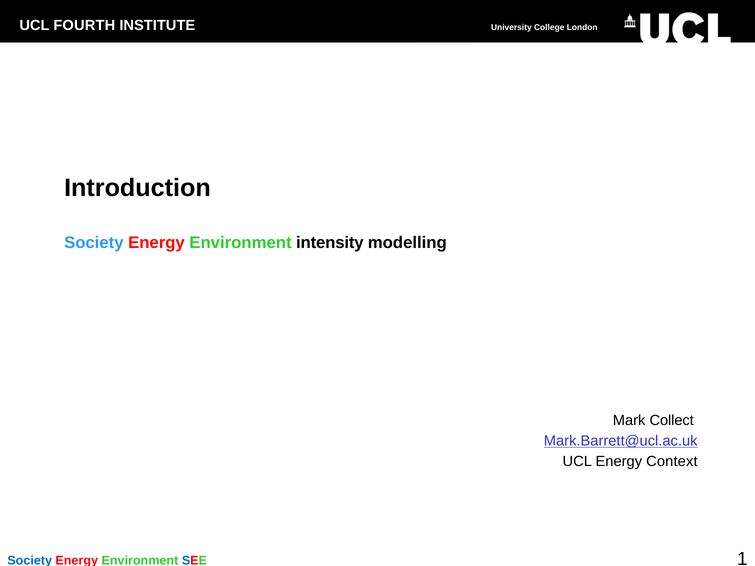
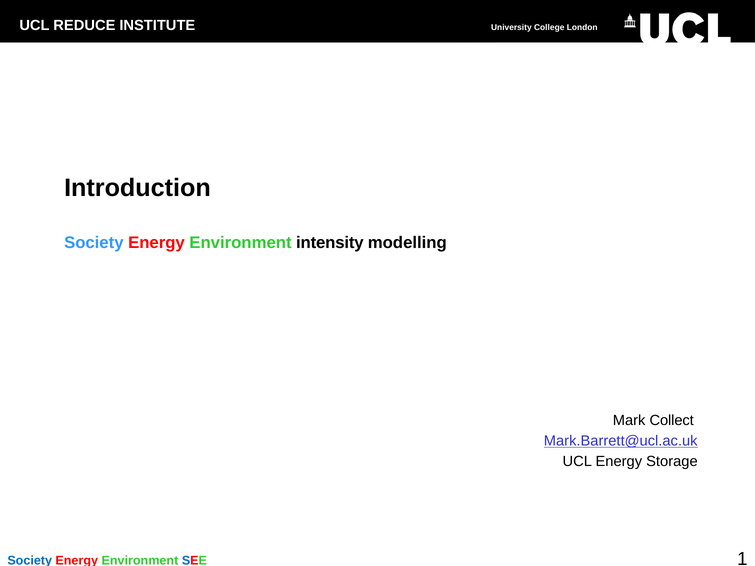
FOURTH: FOURTH -> REDUCE (84, 25)
Context: Context -> Storage (672, 462)
